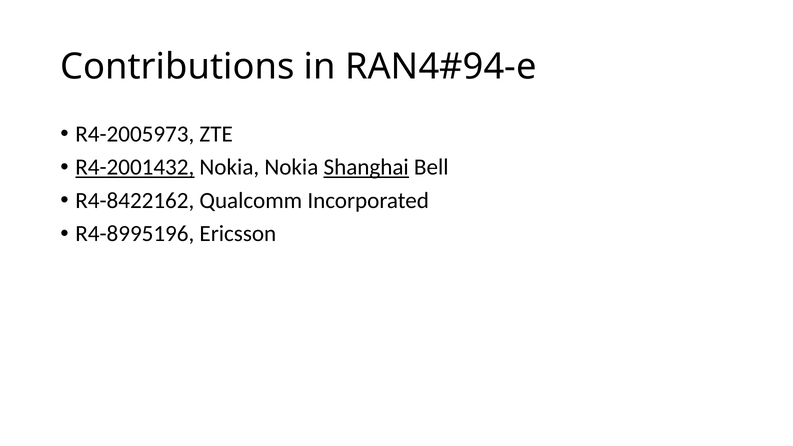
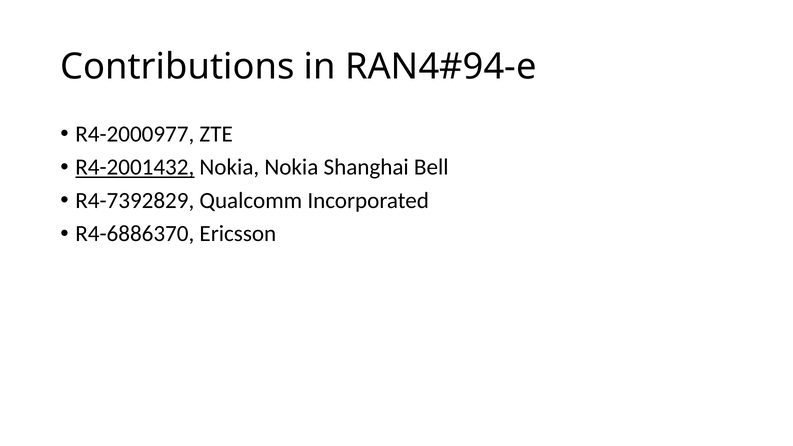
R4-2005973: R4-2005973 -> R4-2000977 (135, 134)
Shanghai underline: present -> none (366, 167)
R4-8422162: R4-8422162 -> R4-7392829 (135, 201)
R4-8995196: R4-8995196 -> R4-6886370 (135, 234)
